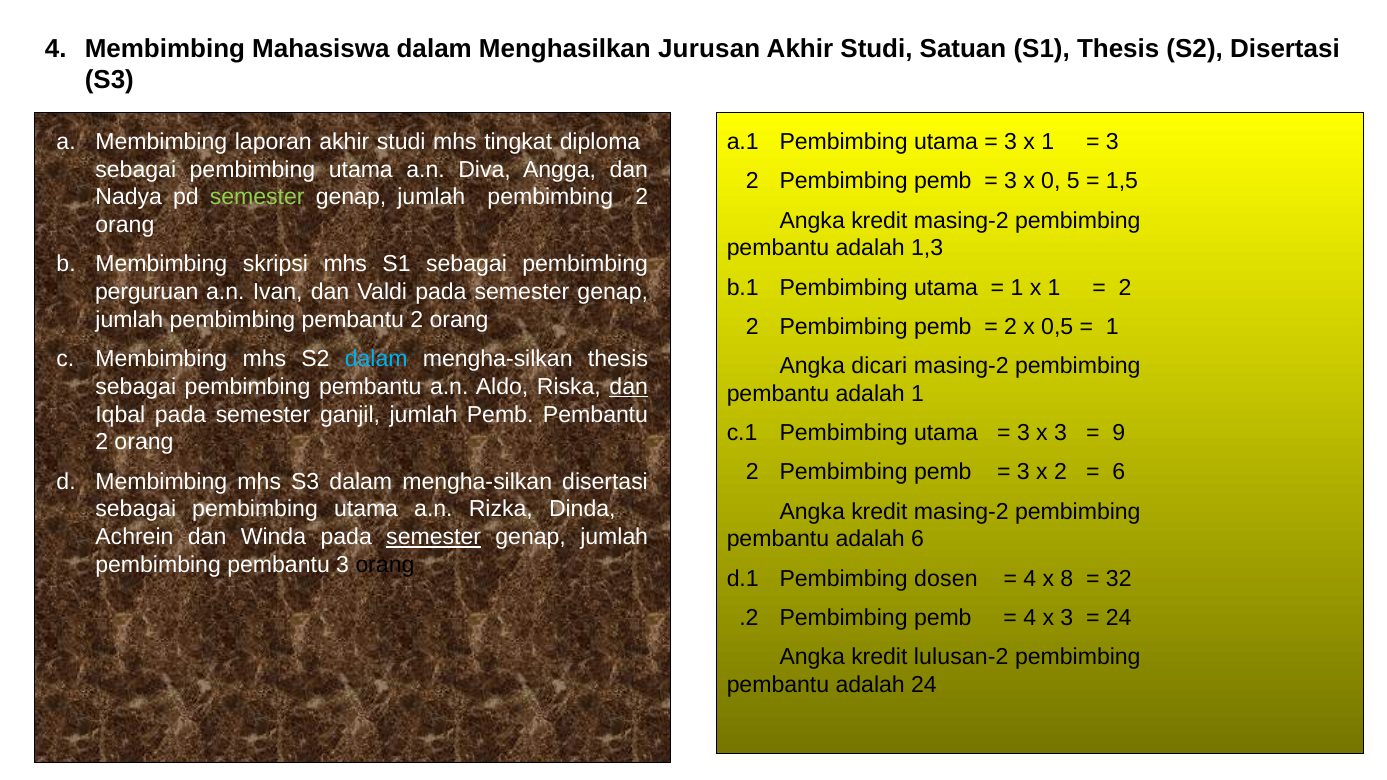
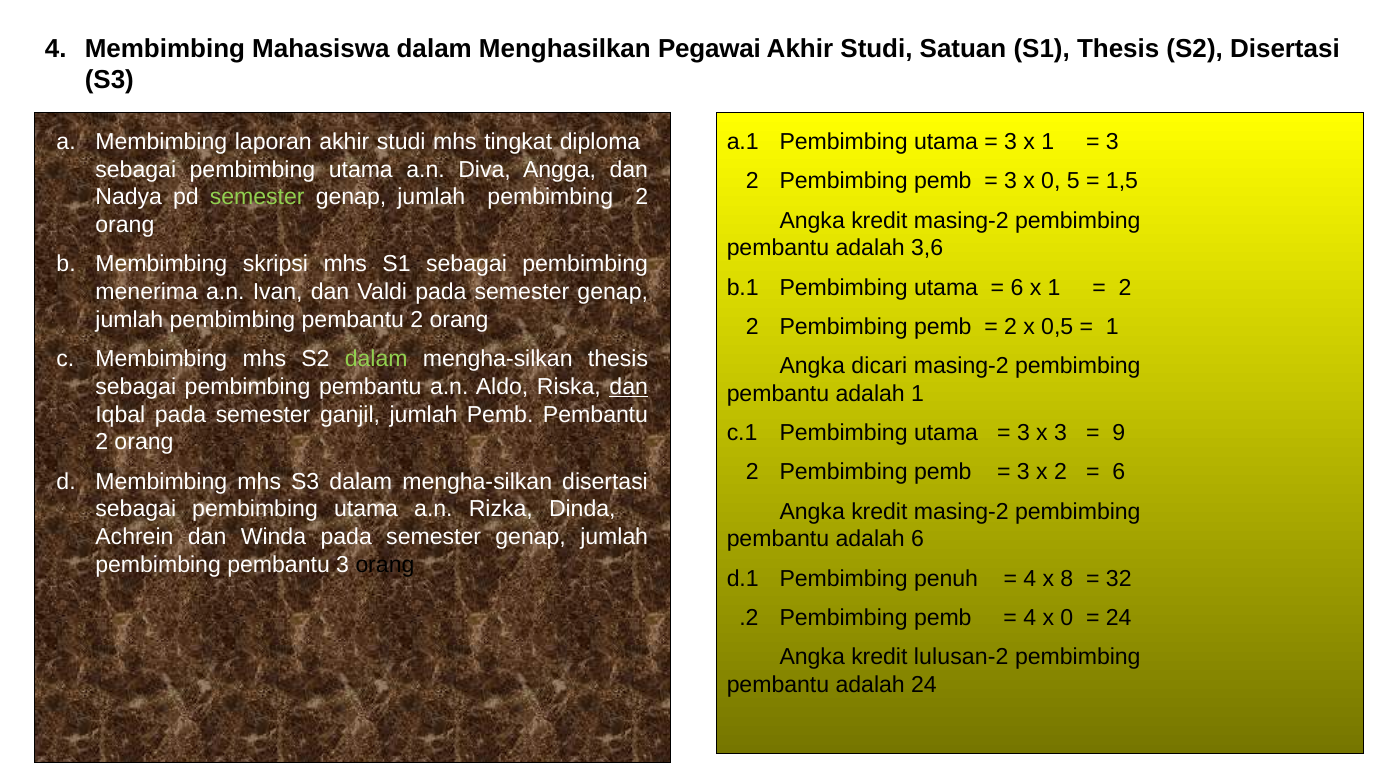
Jurusan: Jurusan -> Pegawai (709, 49)
1,3: 1,3 -> 3,6 (927, 248)
1: 1 -> 6 (1017, 287)
perguruan: perguruan -> menerima (147, 292)
dalam colour: light blue -> light green (376, 359)
semester underline: present -> none (434, 537)
dosen: dosen -> penuh (946, 579)
4 x 3: 3 -> 0 (1067, 618)
